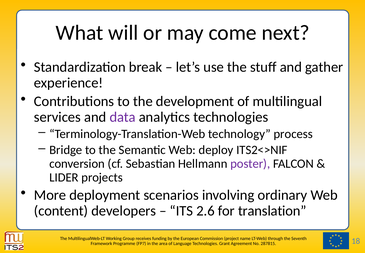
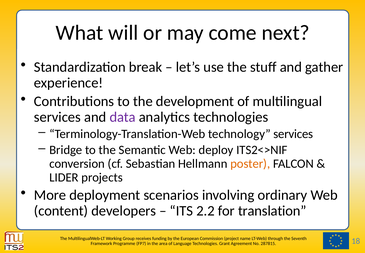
technology process: process -> services (293, 134)
poster colour: purple -> orange (250, 164)
2.6: 2.6 -> 2.2 (206, 211)
